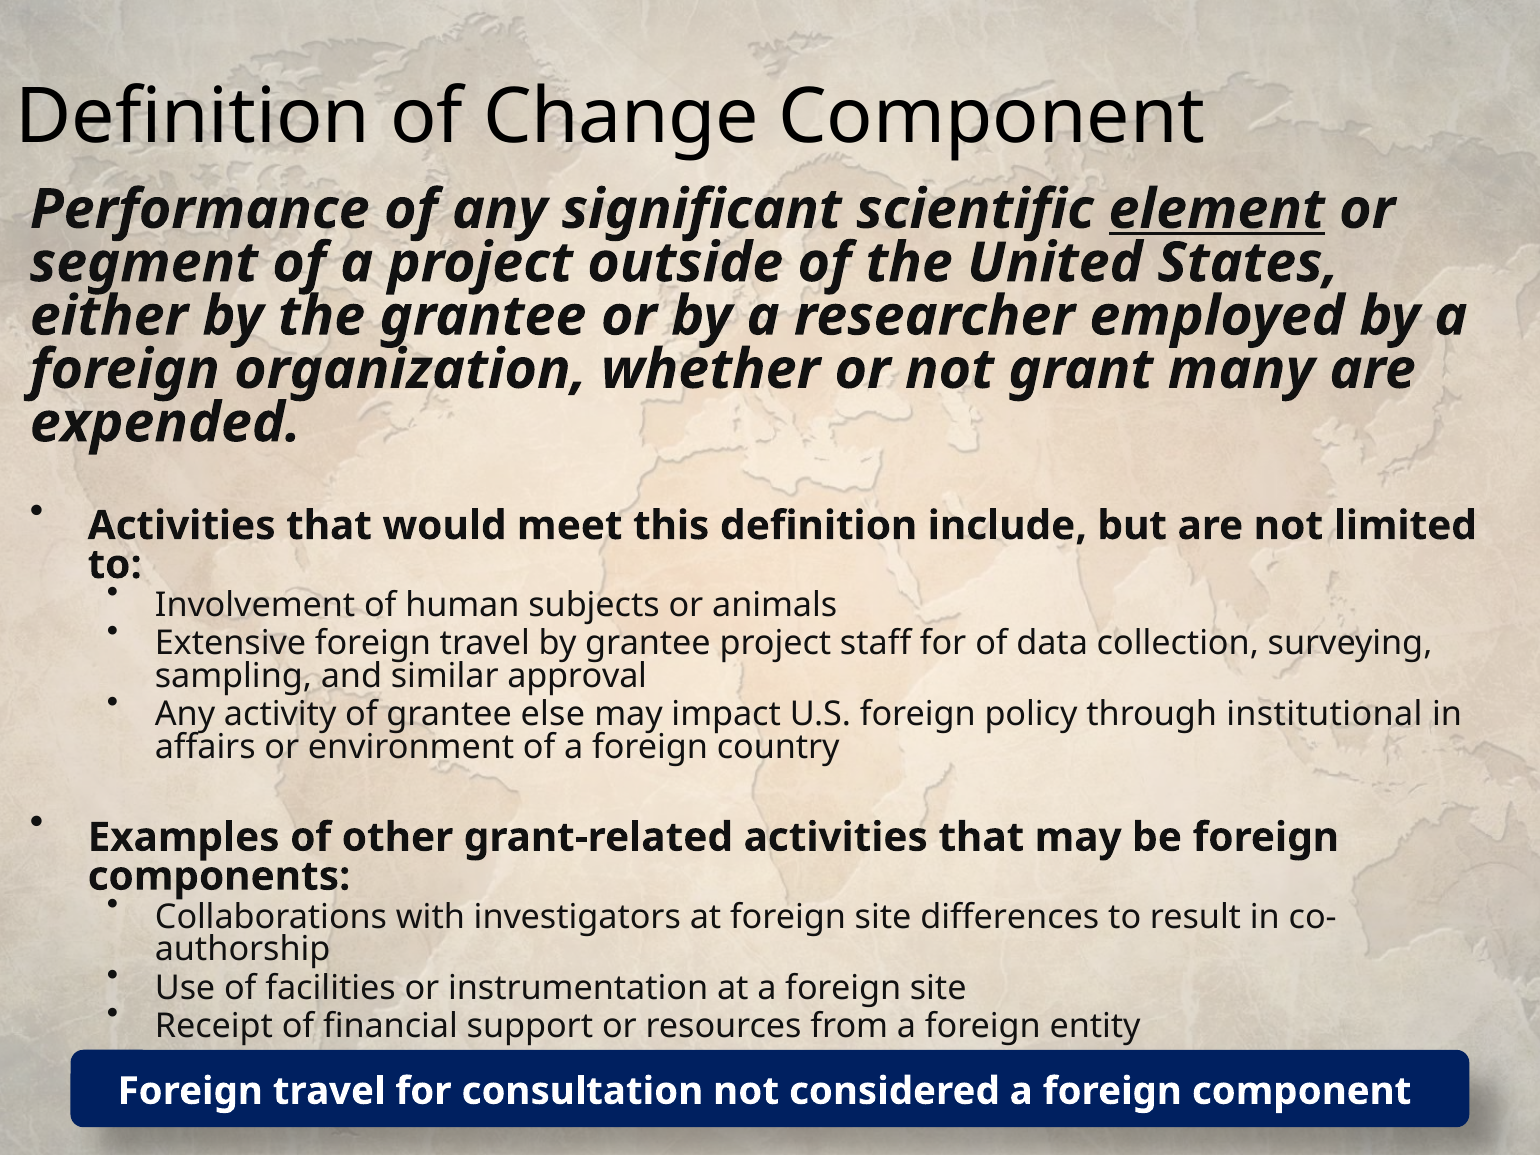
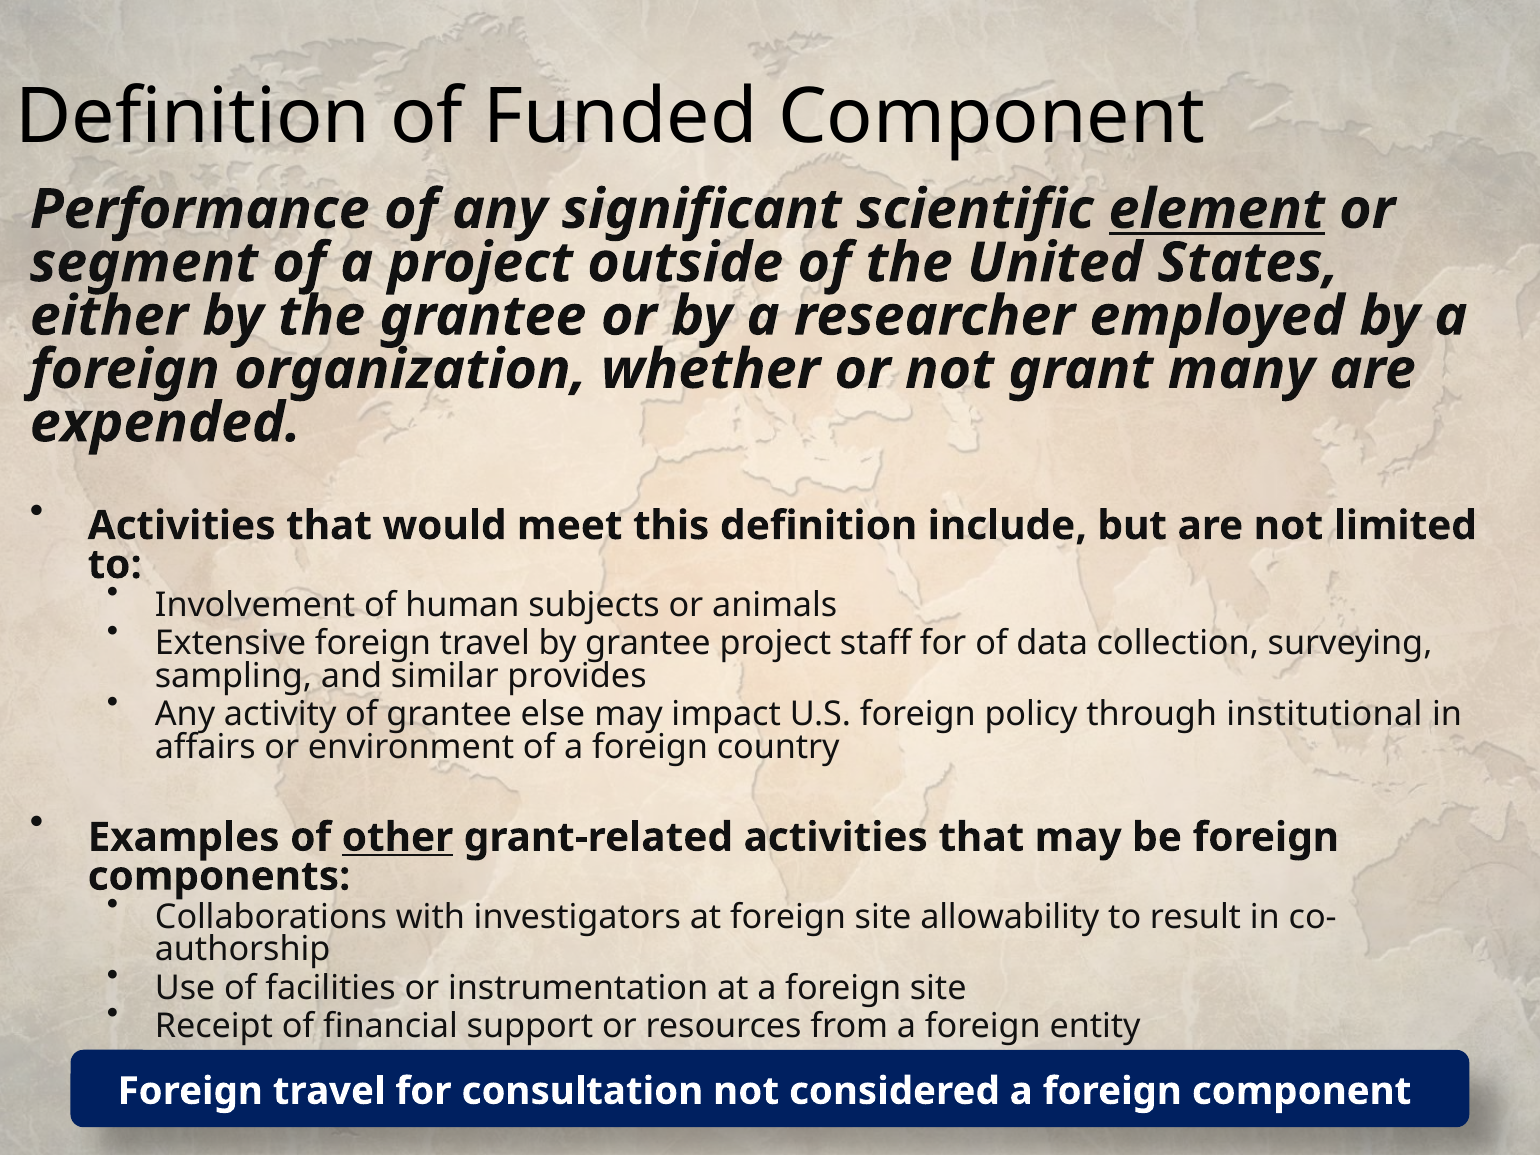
Change: Change -> Funded (621, 117)
approval: approval -> provides (577, 676)
other underline: none -> present (397, 837)
differences: differences -> allowability (1010, 917)
